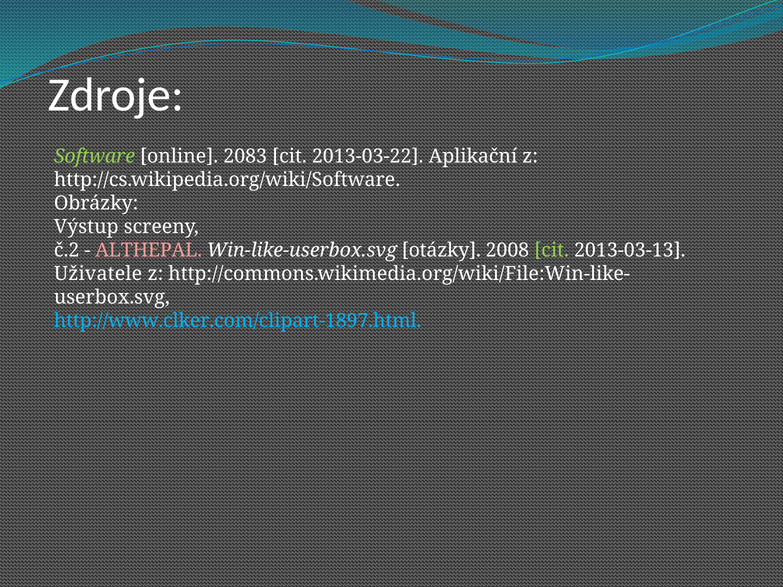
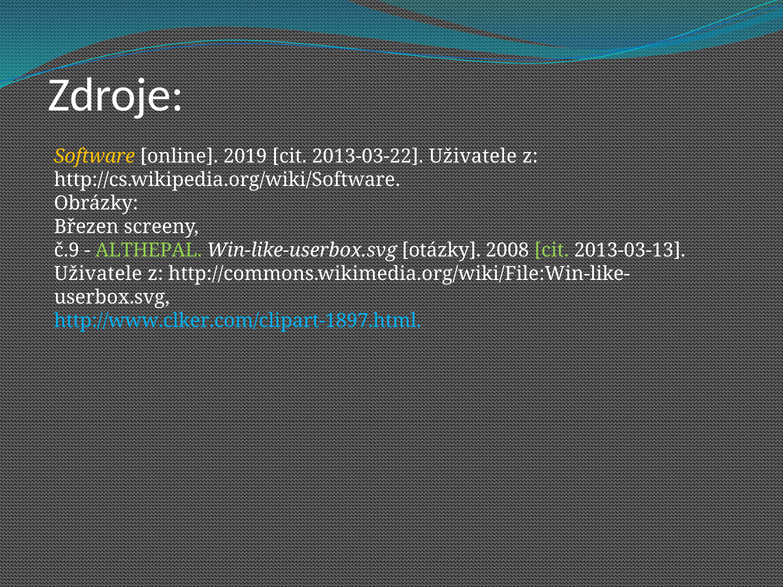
Software colour: light green -> yellow (94, 156)
2083: 2083 -> 2019 (245, 156)
2013-03-22 Aplikační: Aplikační -> Uživatele (473, 156)
Výstup: Výstup -> Březen (86, 227)
č.2: č.2 -> č.9 (67, 250)
ALTHEPAL colour: pink -> light green (149, 250)
